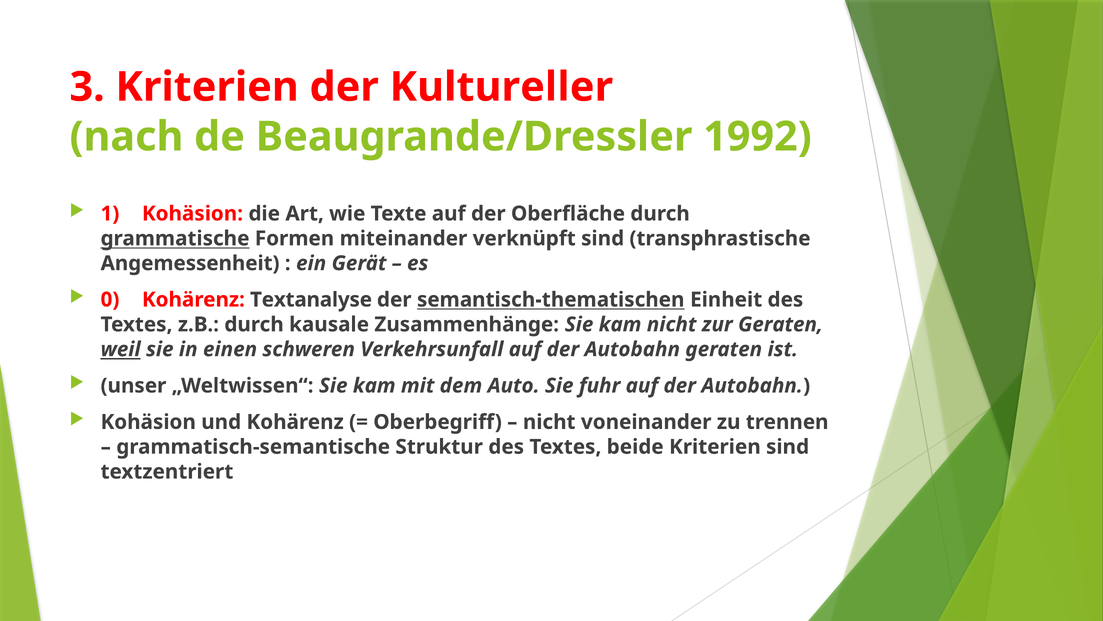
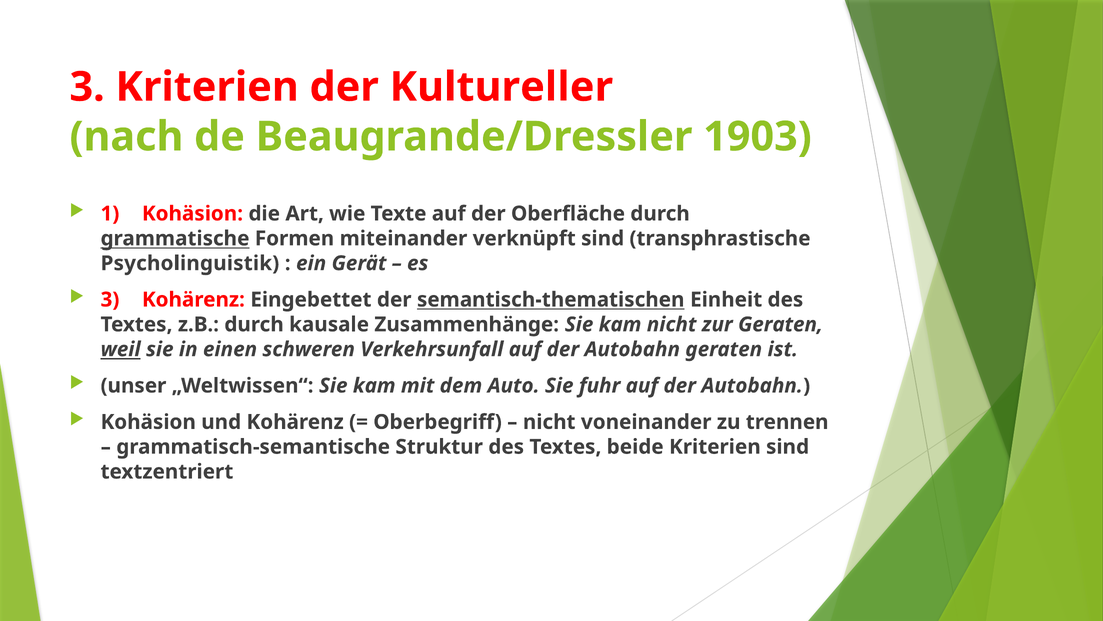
1992: 1992 -> 1903 (757, 137)
Angemessenheit: Angemessenheit -> Psycholinguistik (190, 263)
0: 0 -> 3 (110, 299)
Textanalyse: Textanalyse -> Eingebettet (311, 299)
